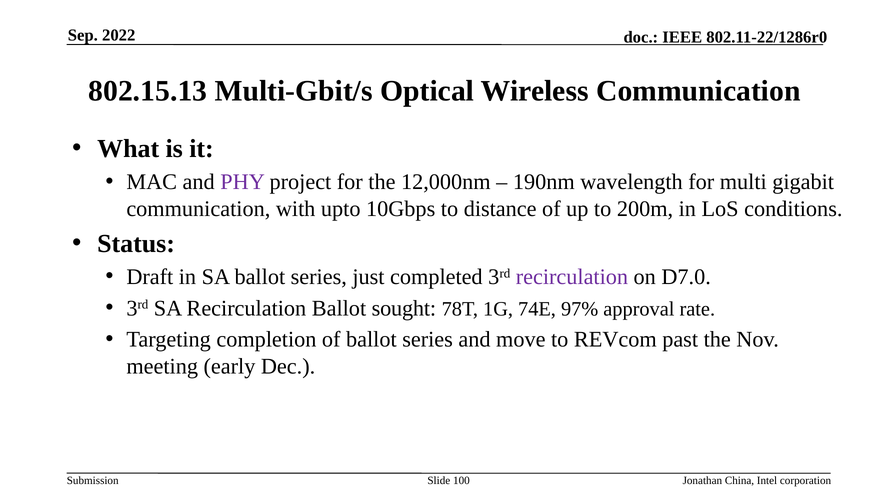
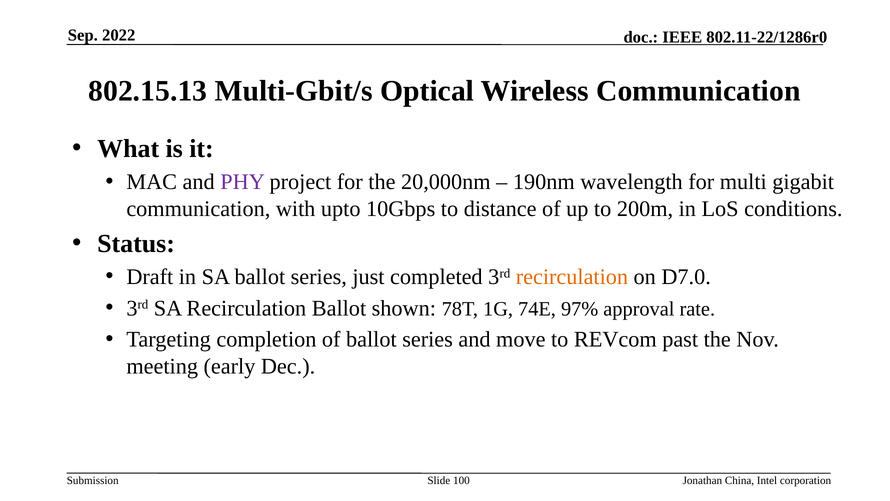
12,000nm: 12,000nm -> 20,000nm (446, 182)
recirculation colour: purple -> orange (572, 277)
sought: sought -> shown (404, 308)
